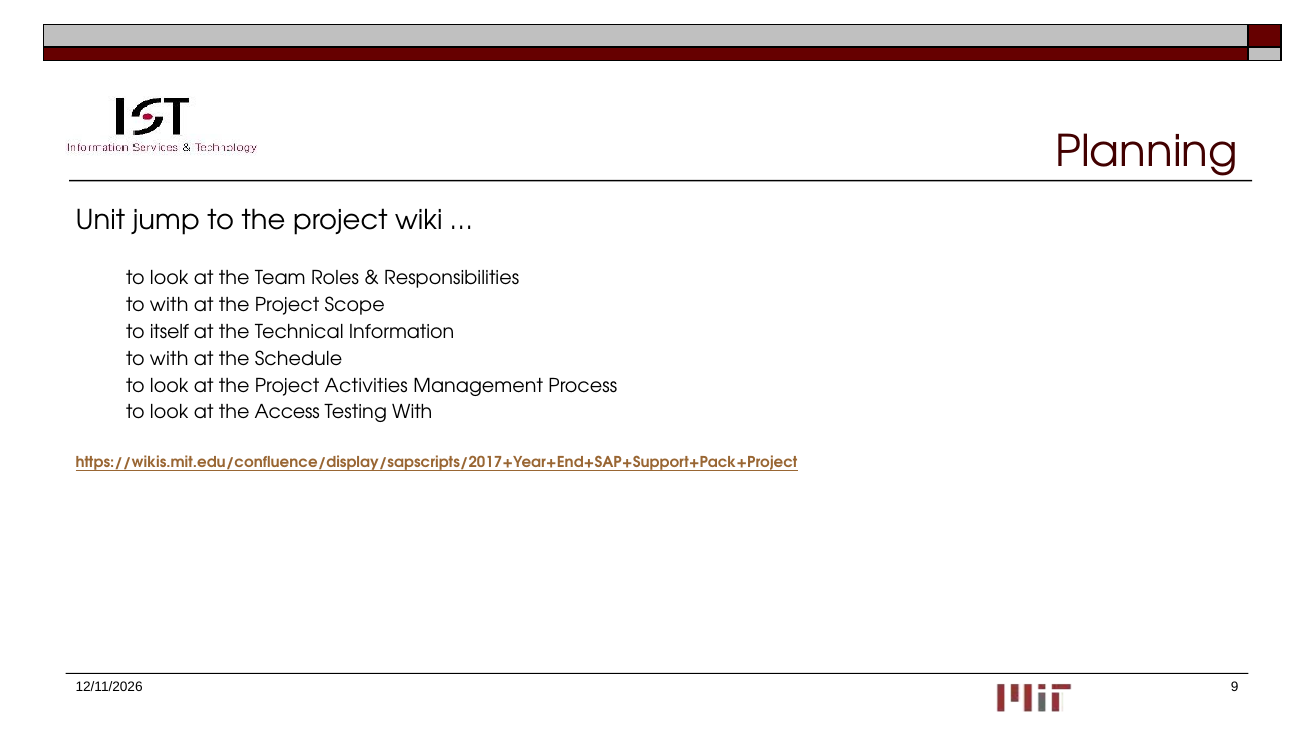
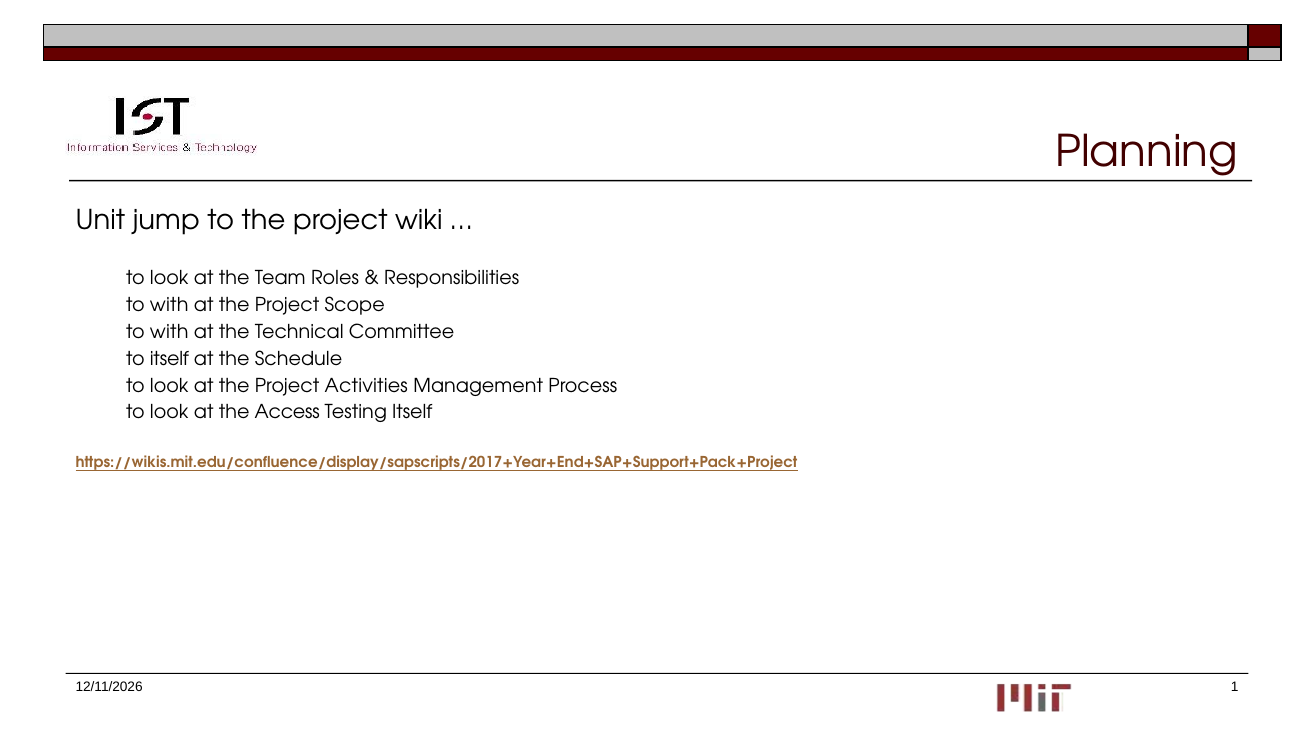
itself: itself -> with (169, 332)
Information: Information -> Committee (402, 332)
with: with -> itself (169, 359)
Testing With: With -> Itself (412, 413)
9: 9 -> 1 (1235, 688)
